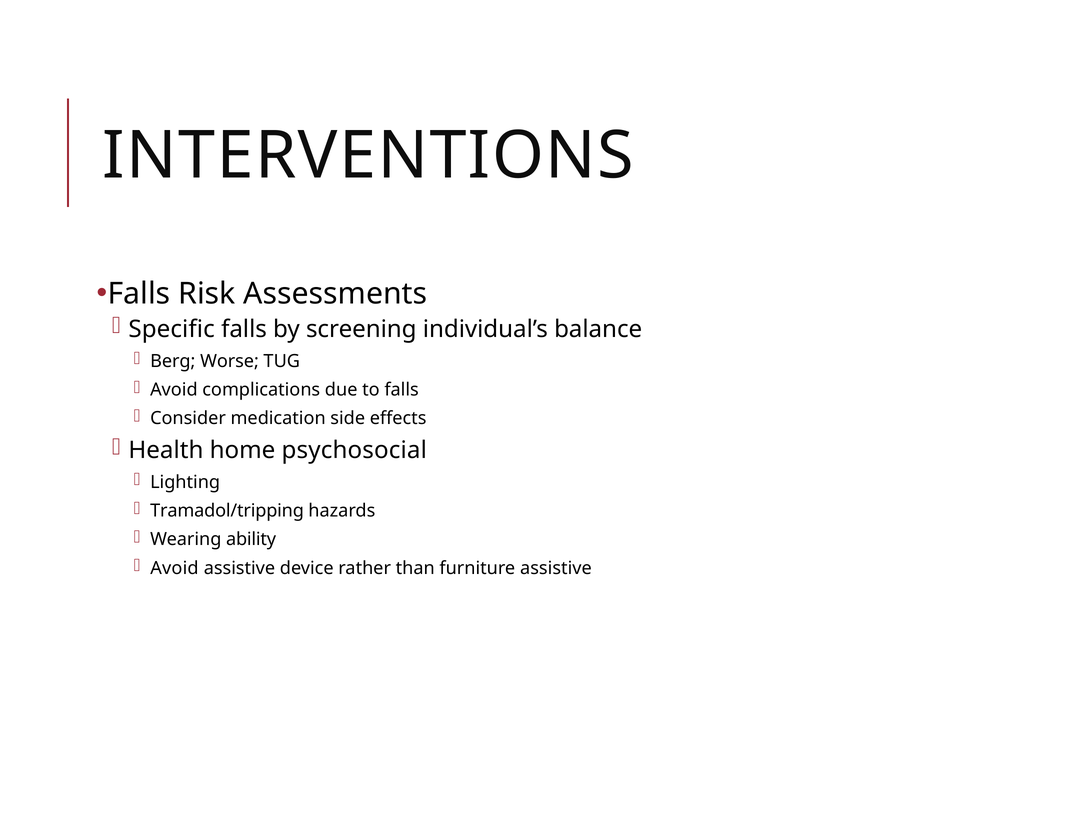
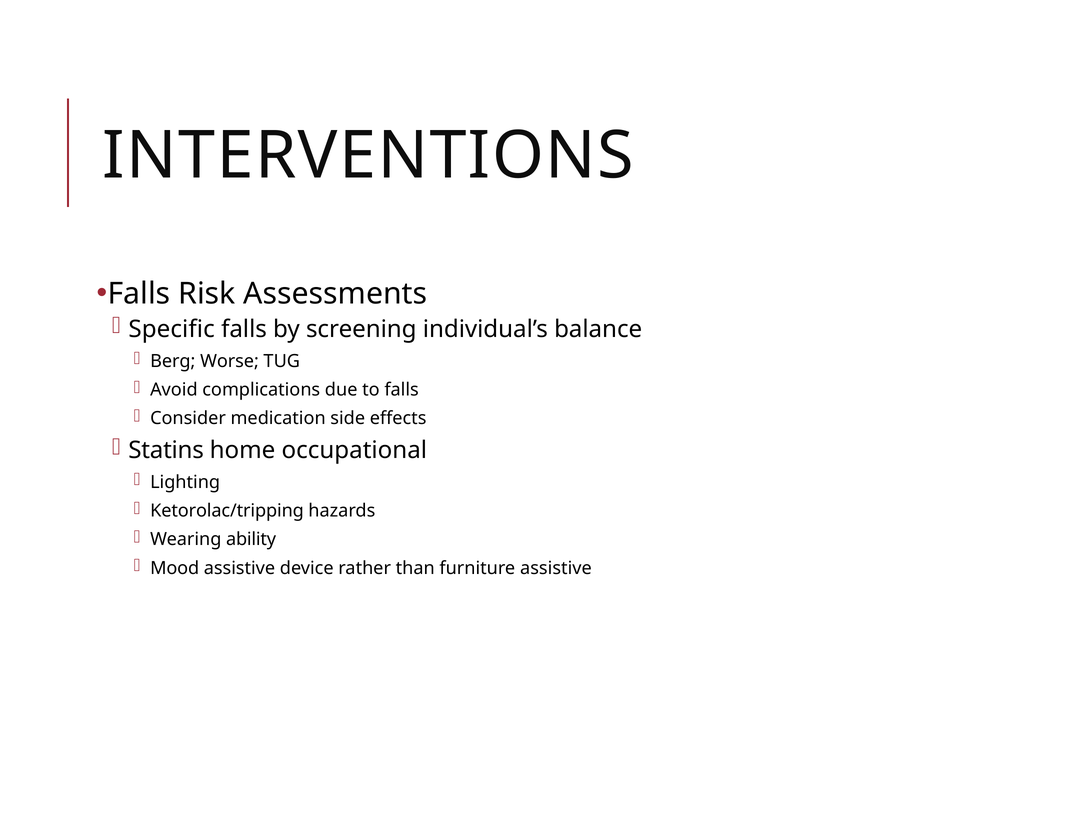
Health: Health -> Statins (166, 450)
psychosocial: psychosocial -> occupational (354, 450)
Tramadol/tripping: Tramadol/tripping -> Ketorolac/tripping (227, 511)
Avoid: Avoid -> Mood (175, 568)
